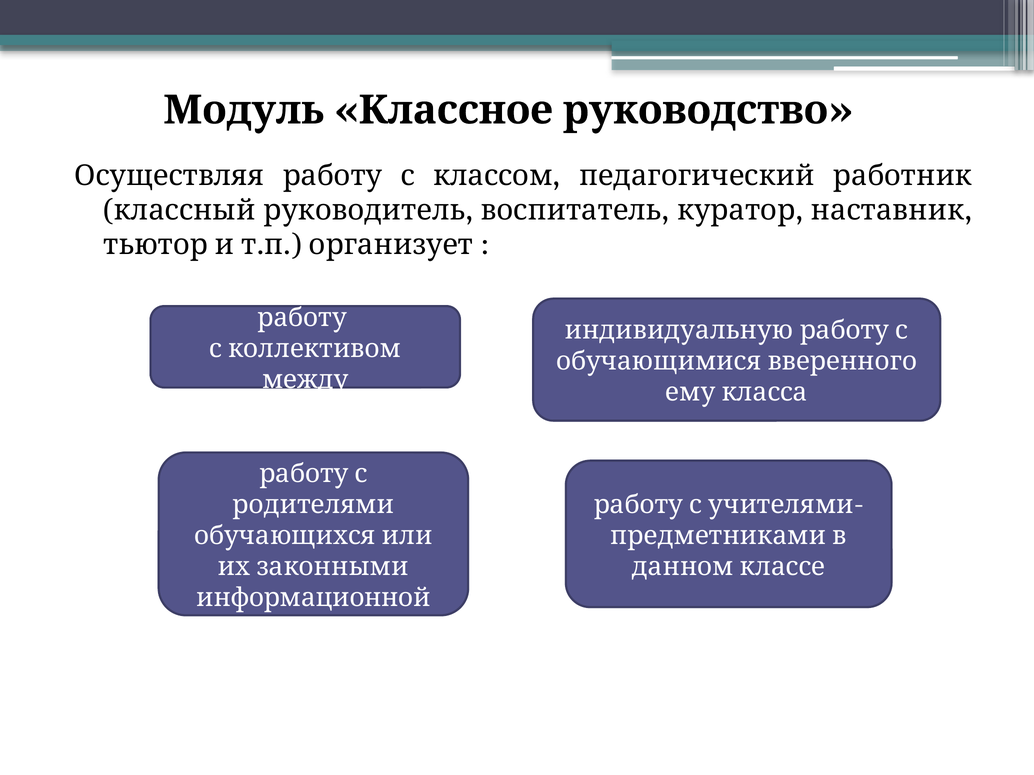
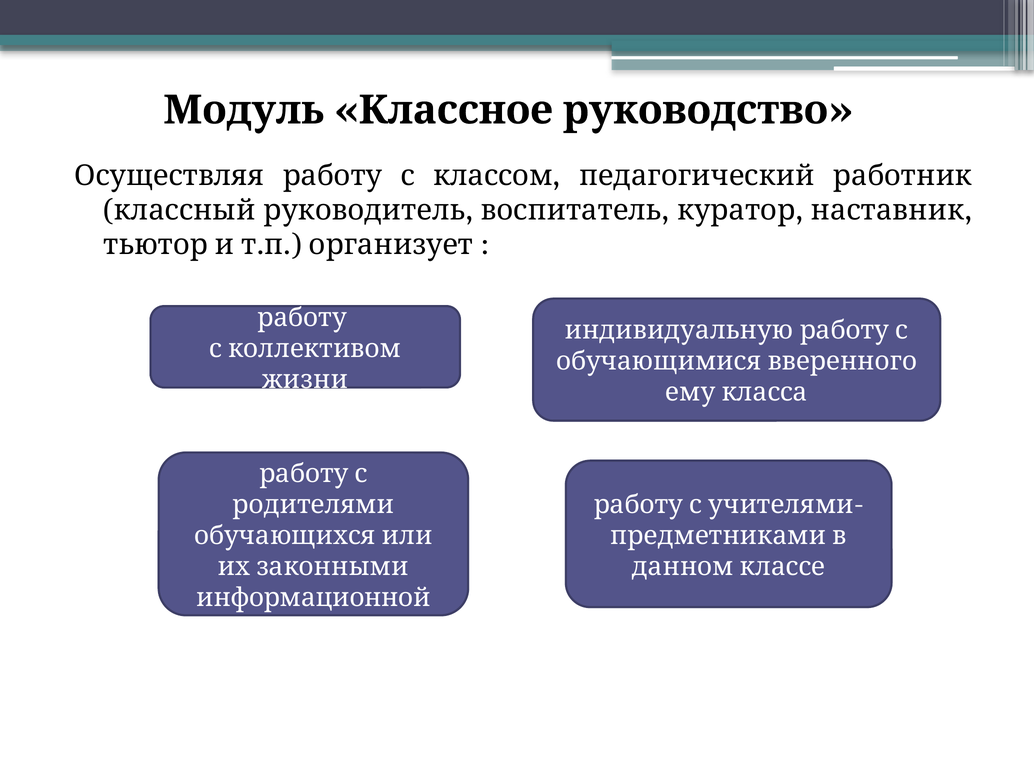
между: между -> жизни (305, 380)
